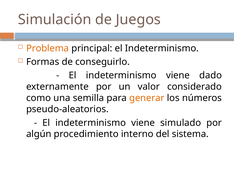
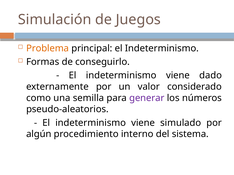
generar colour: orange -> purple (147, 98)
